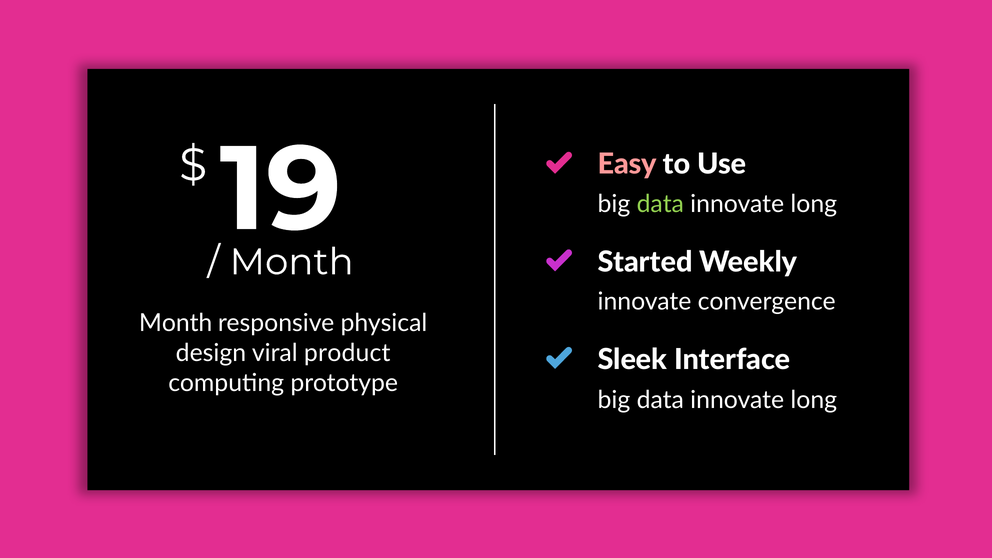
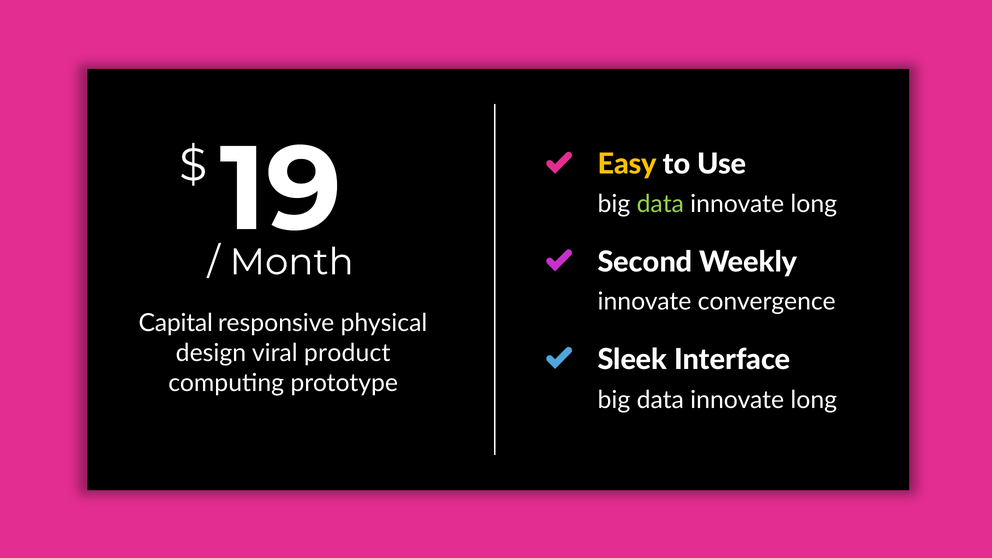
Easy colour: pink -> yellow (627, 164)
Started: Started -> Second (645, 262)
Month: Month -> Capital (176, 323)
